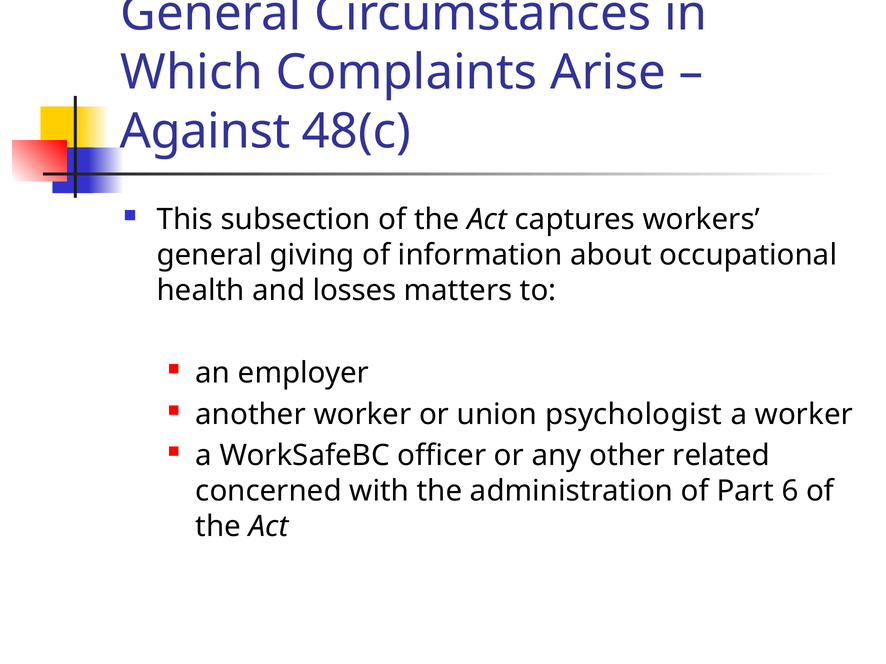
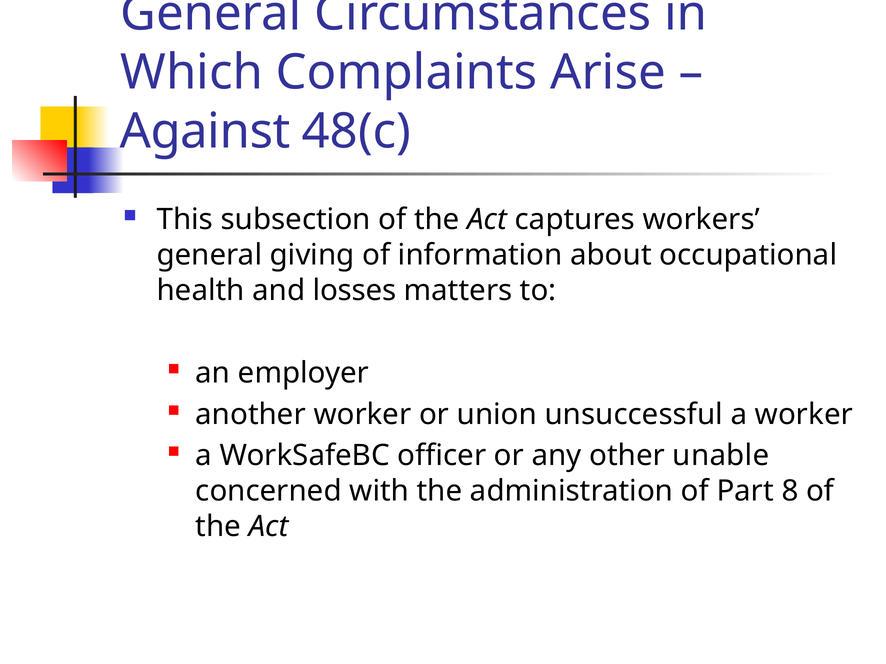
psychologist: psychologist -> unsuccessful (634, 415)
related: related -> unable (721, 456)
6: 6 -> 8 (790, 491)
